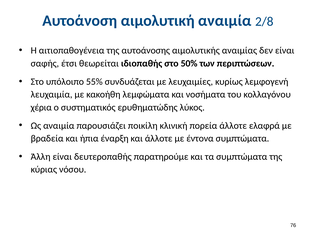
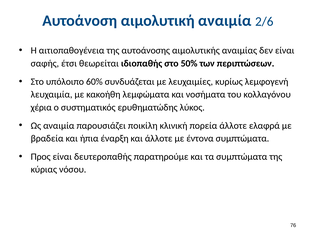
2/8: 2/8 -> 2/6 (264, 22)
55%: 55% -> 60% (94, 82)
Άλλη: Άλλη -> Προς (41, 157)
